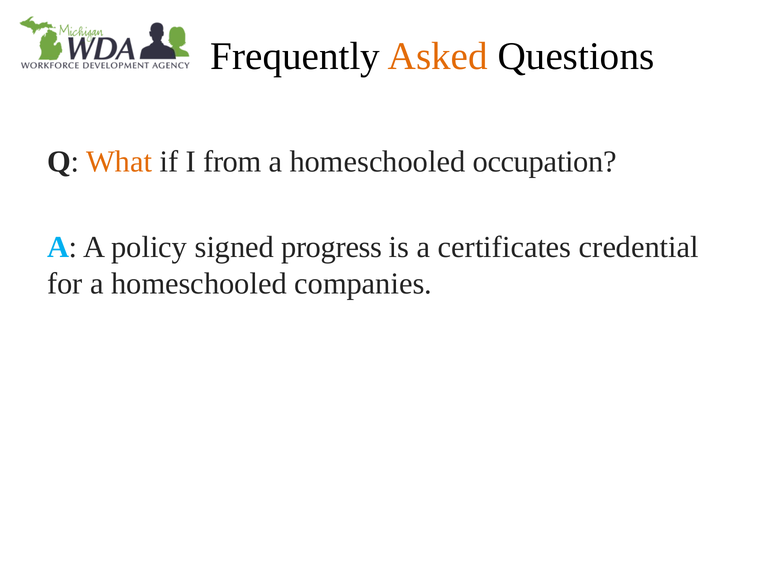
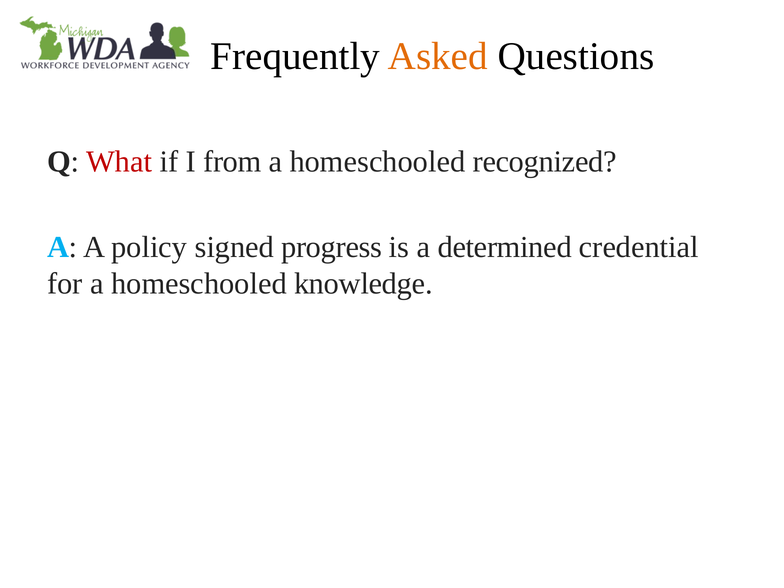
What colour: orange -> red (119, 162)
occupation: occupation -> recognized (545, 162)
certificates: certificates -> determined (505, 247)
companies: companies -> knowledge (363, 284)
